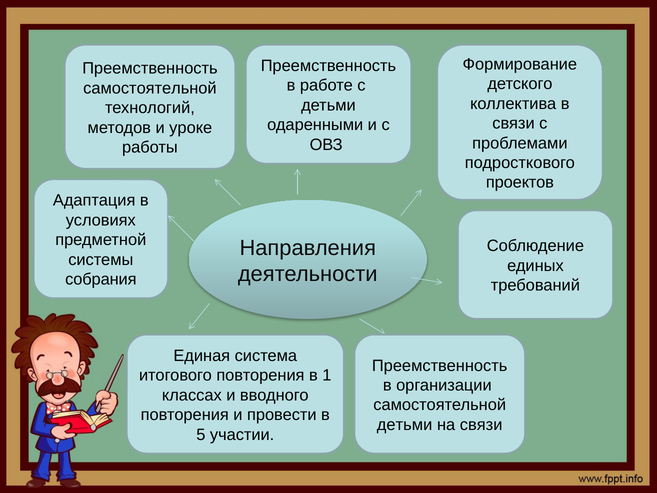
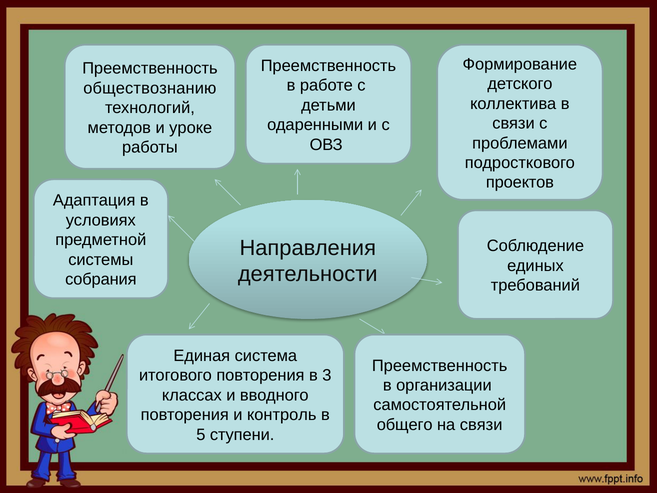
самостоятельной: самостоятельной -> обществознанию (150, 88)
1: 1 -> 3 (327, 375)
провести: провести -> контроль (282, 415)
детьми: детьми -> общего (405, 425)
участии: участии -> ступени (242, 434)
